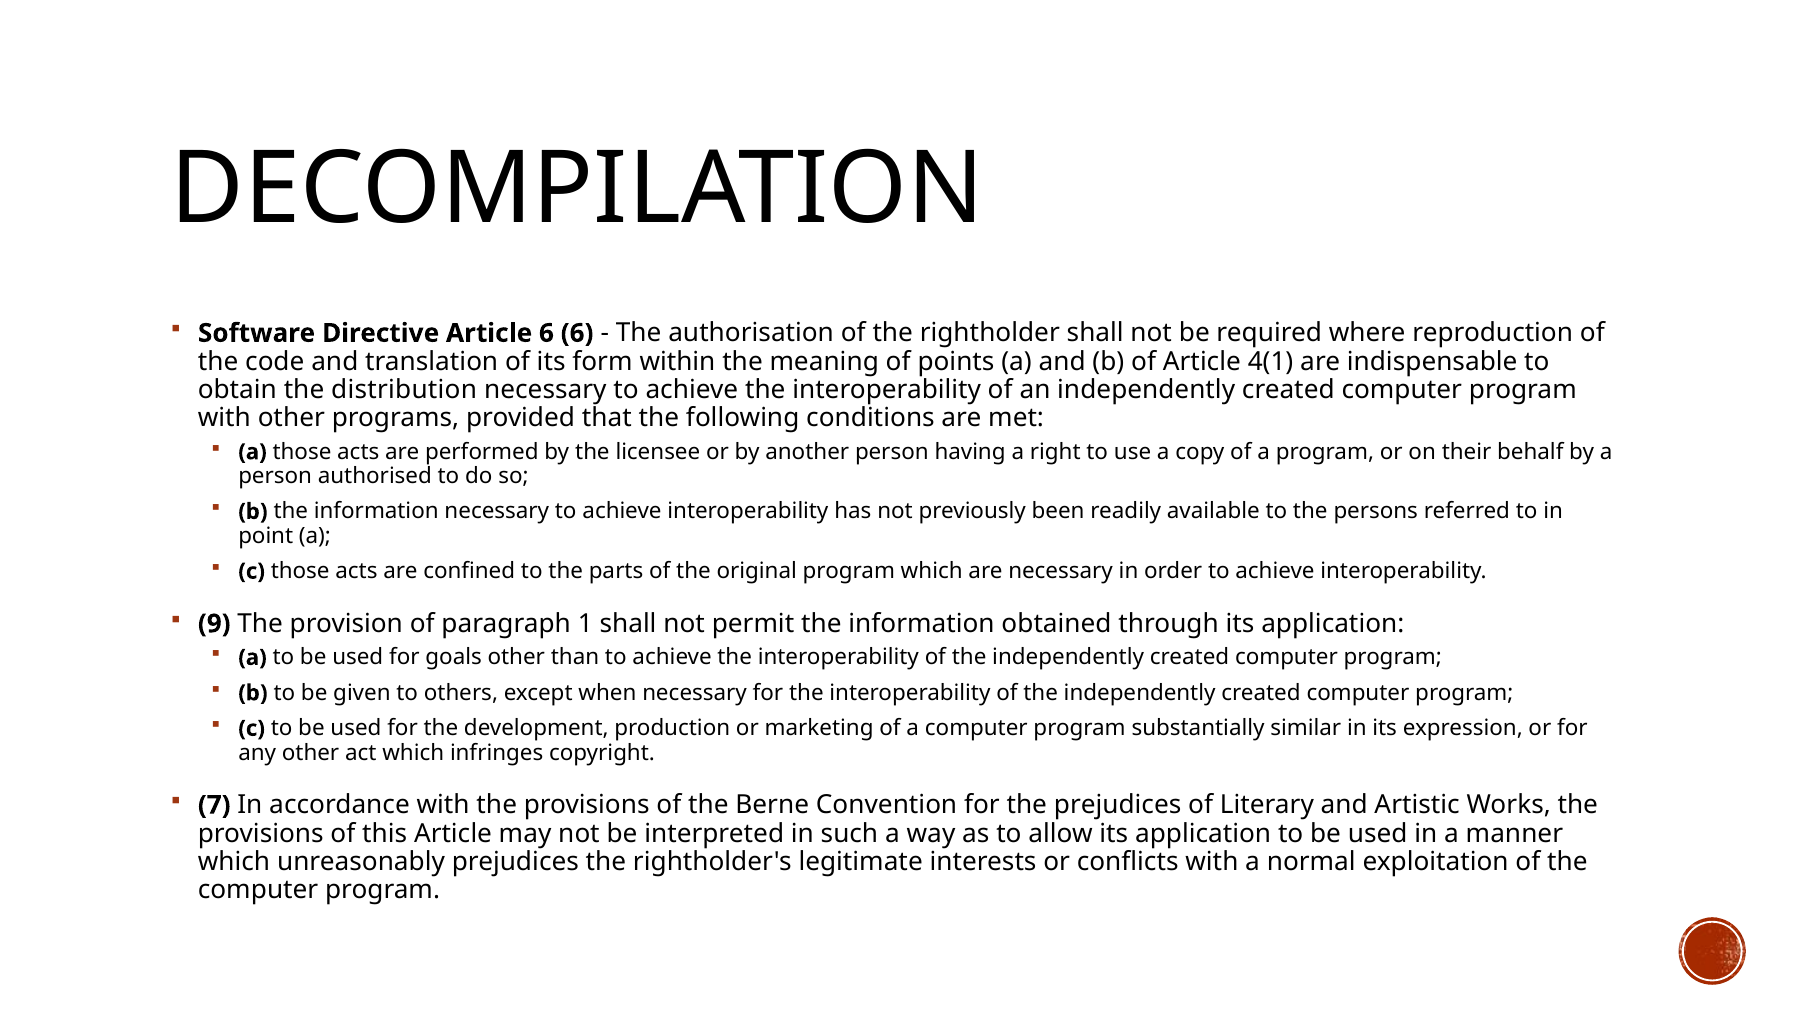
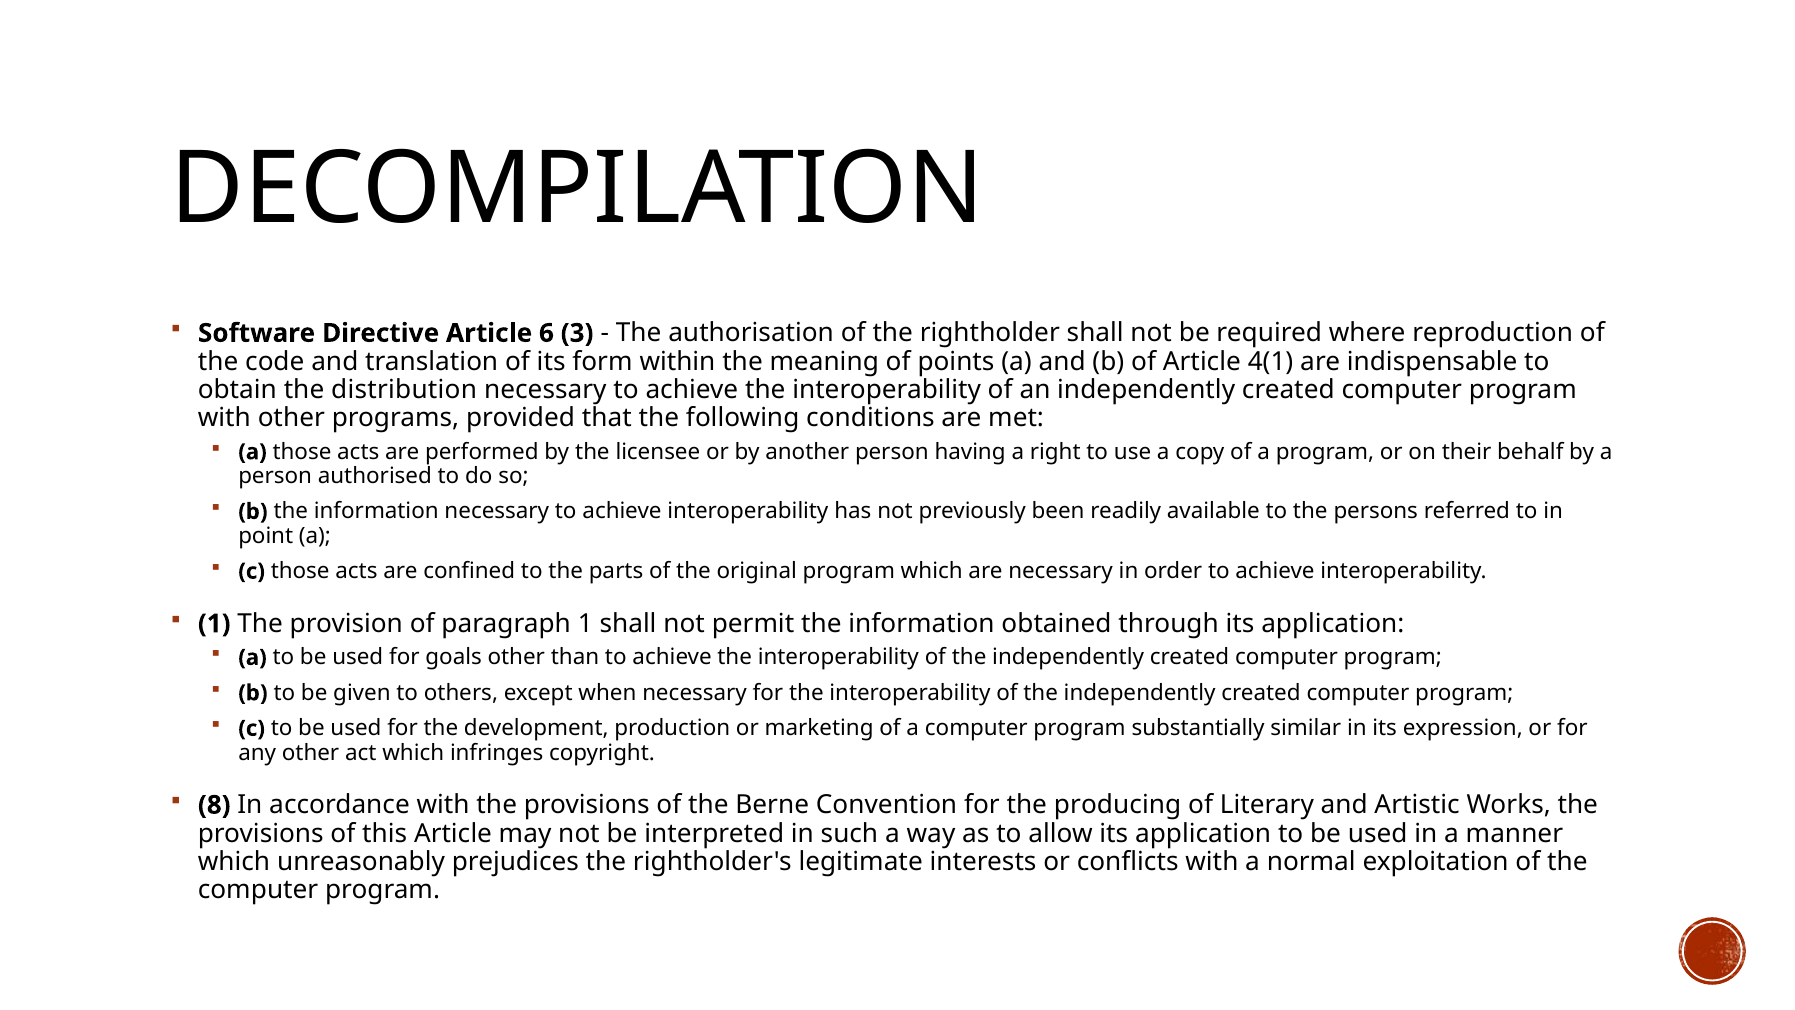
6 6: 6 -> 3 (577, 333)
9: 9 -> 1 (214, 624)
7: 7 -> 8 (214, 805)
the prejudices: prejudices -> producing (1118, 805)
